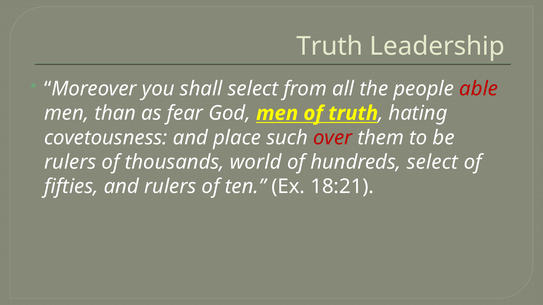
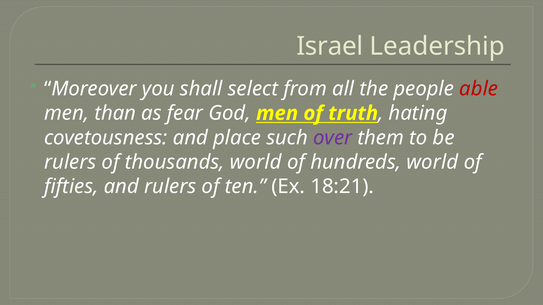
Truth: Truth -> Israel (330, 46)
over colour: red -> purple (333, 138)
hundreds select: select -> world (432, 162)
